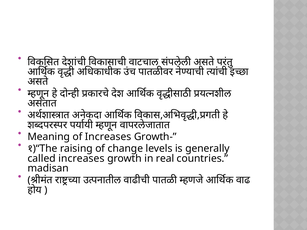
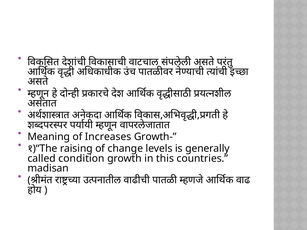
called increases: increases -> condition (81, 159)
real: real -> this (165, 159)
